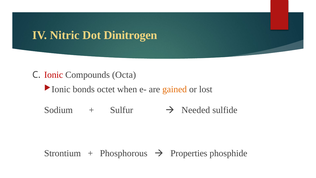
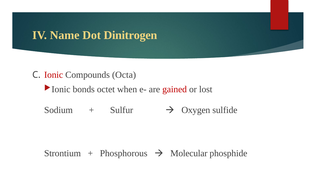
Nitric: Nitric -> Name (65, 35)
gained colour: orange -> red (175, 89)
Needed: Needed -> Oxygen (196, 110)
Properties: Properties -> Molecular (189, 153)
